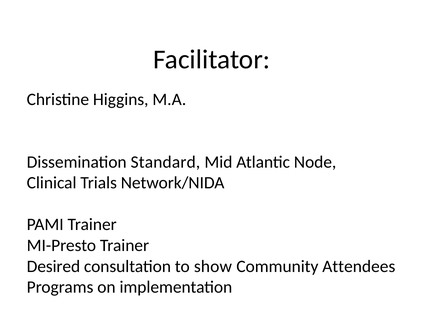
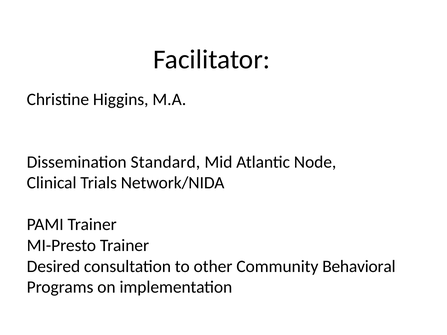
show: show -> other (213, 266)
Attendees: Attendees -> Behavioral (359, 266)
